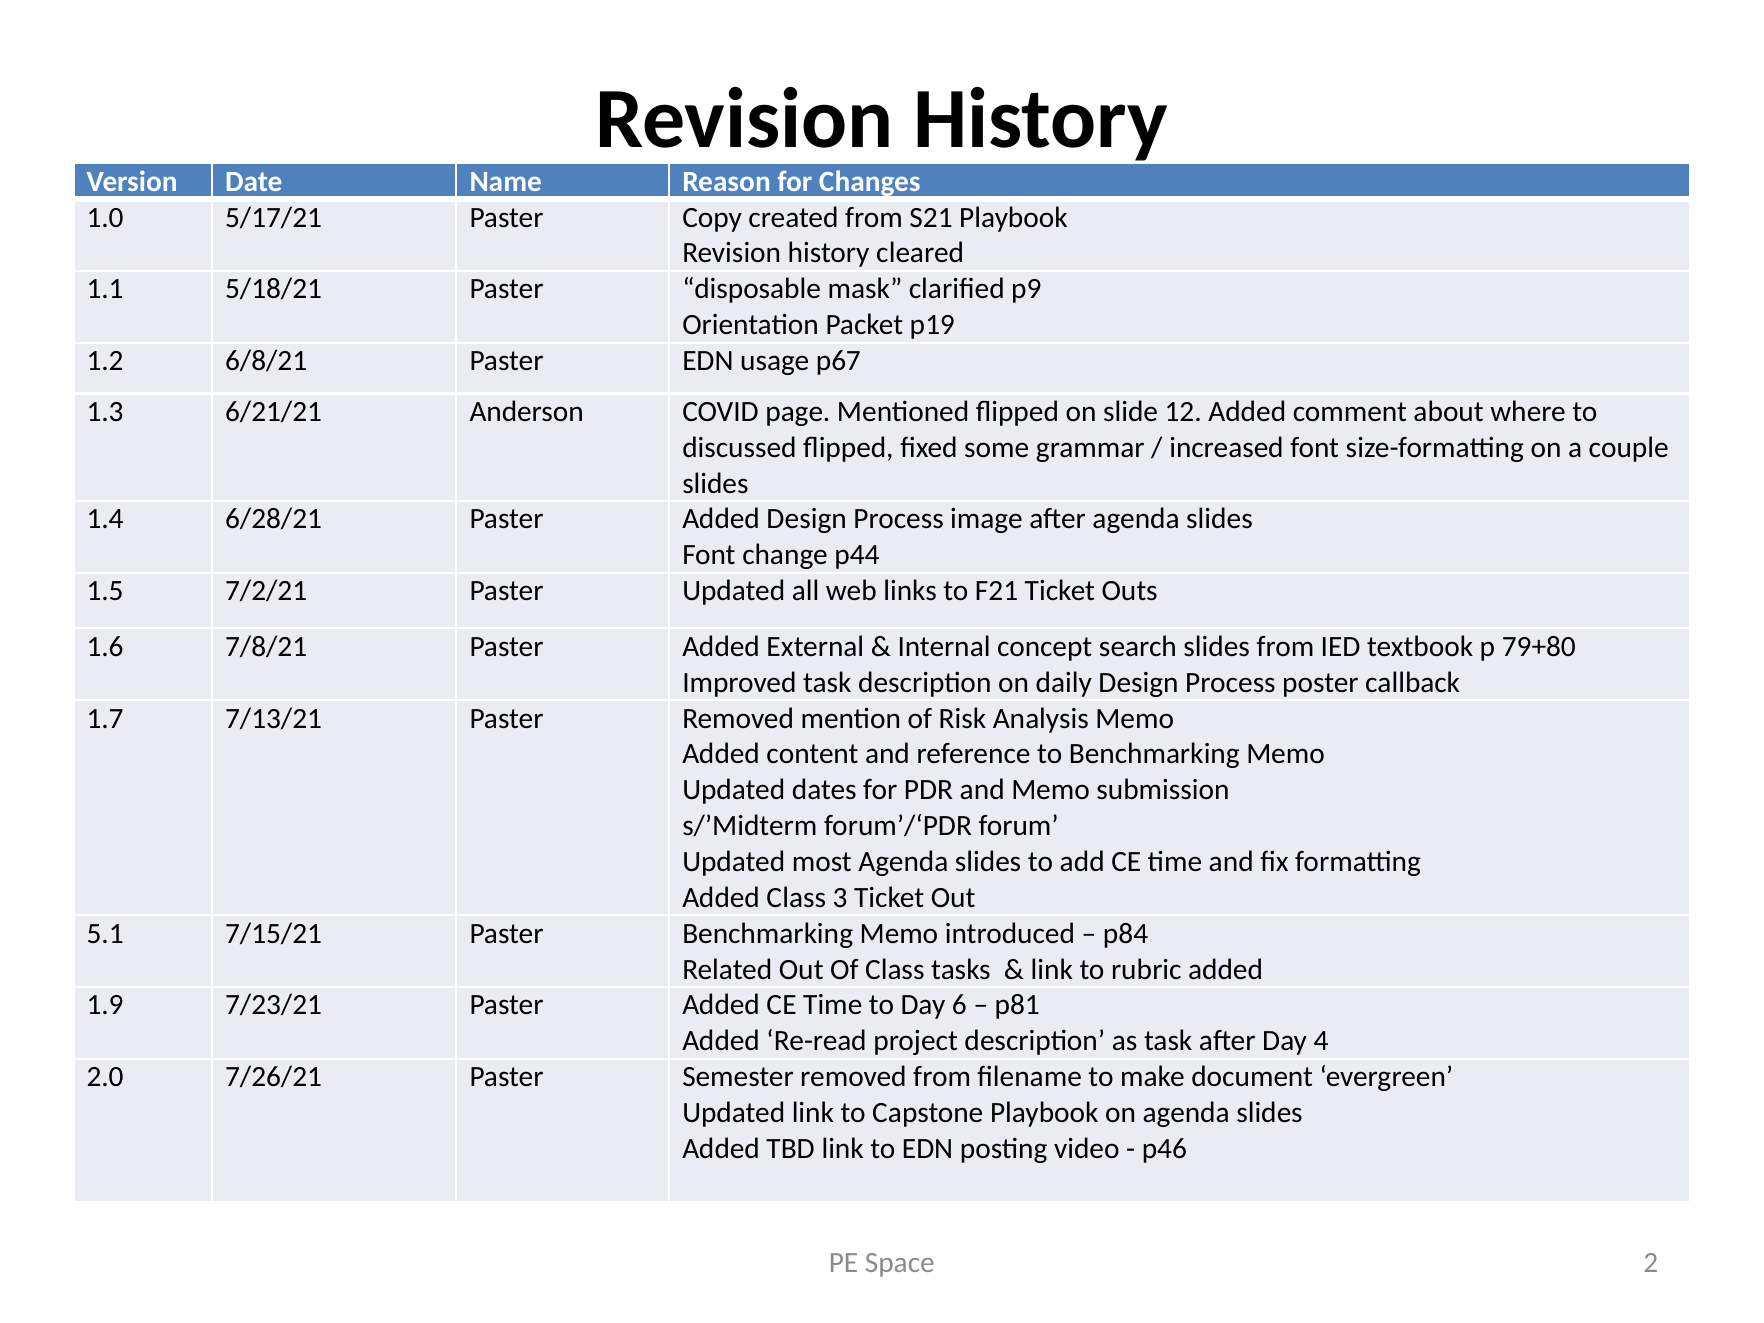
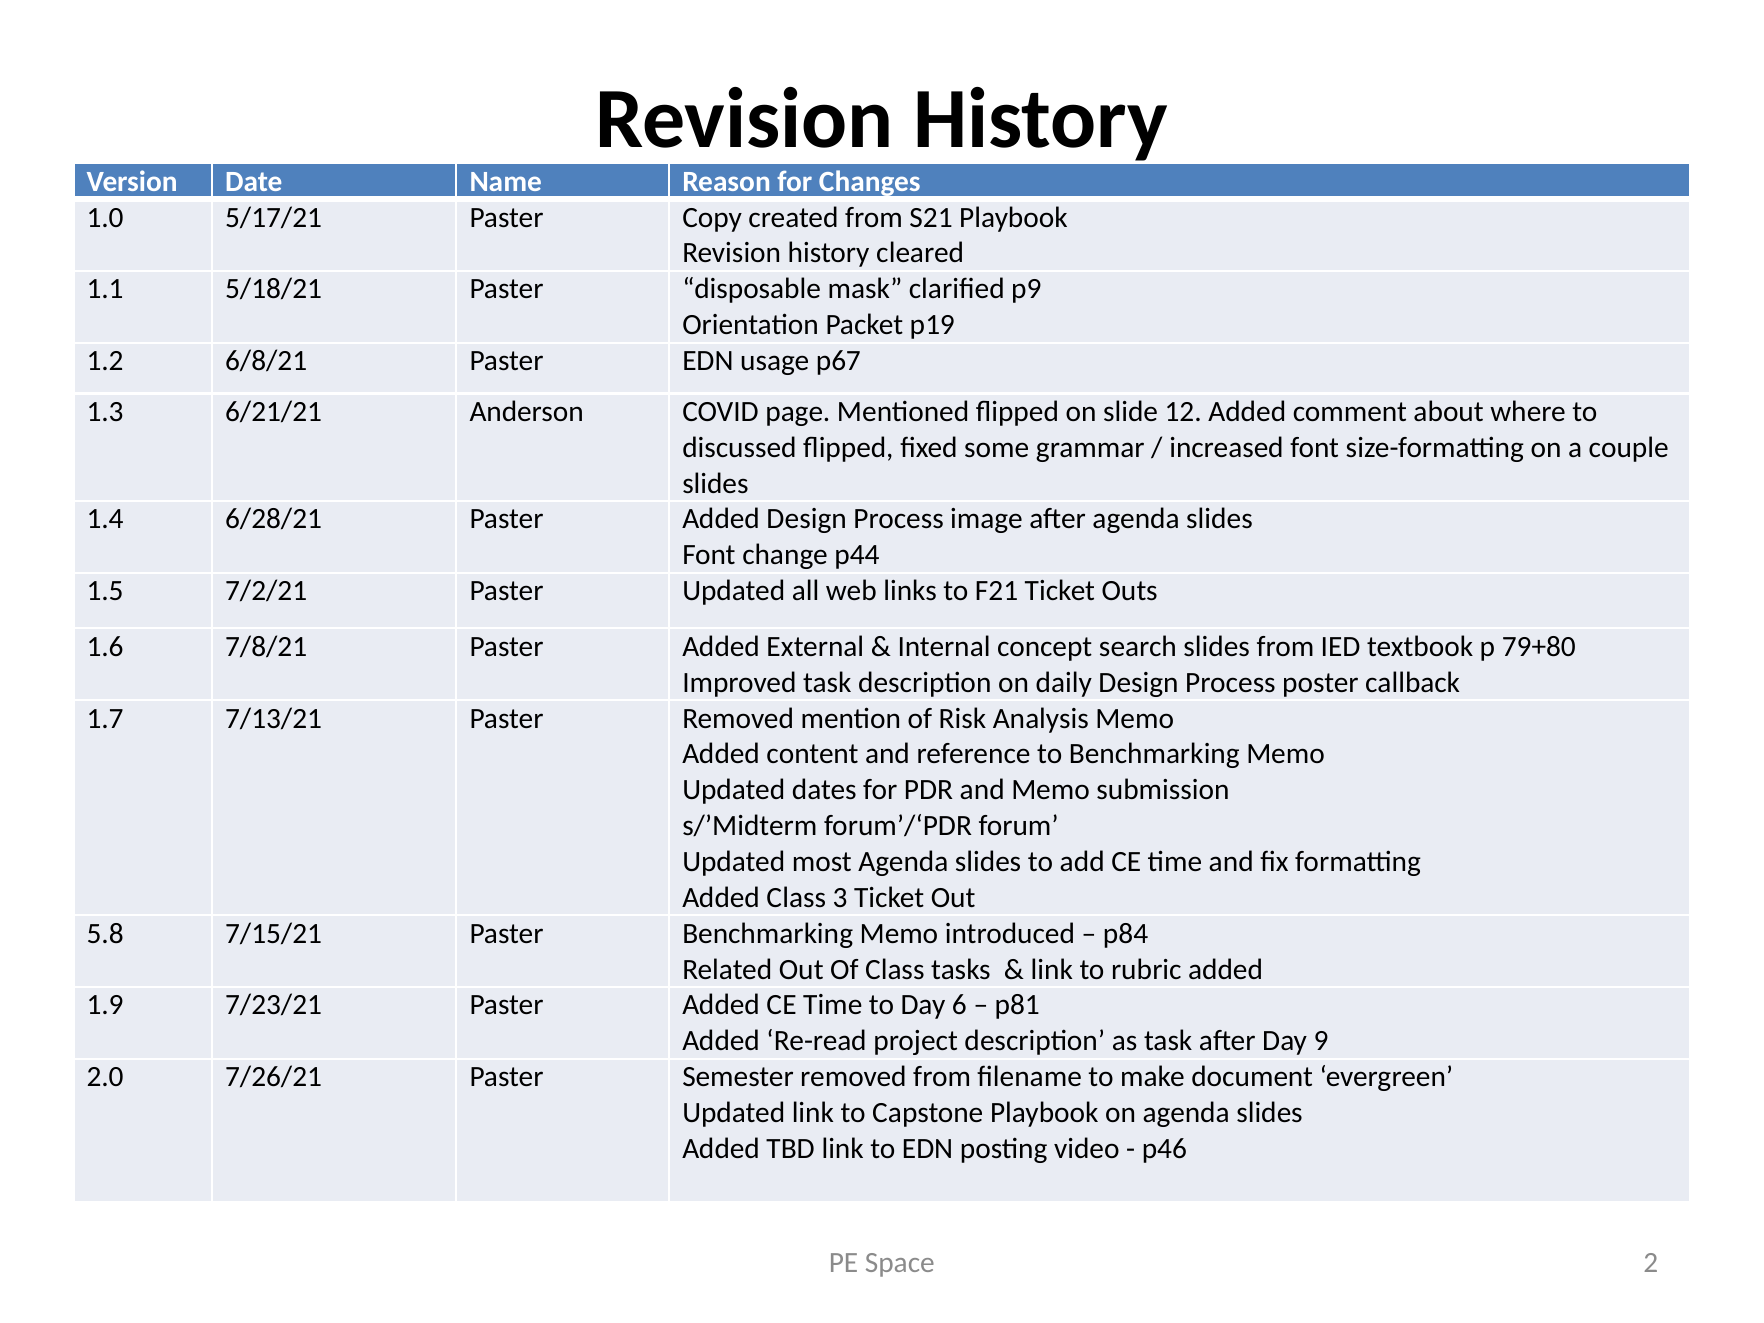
5.1: 5.1 -> 5.8 (105, 933)
4: 4 -> 9 (1321, 1041)
